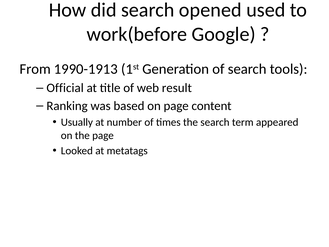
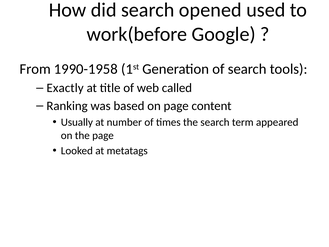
1990-1913: 1990-1913 -> 1990-1958 (86, 69)
Official: Official -> Exactly (65, 88)
result: result -> called (177, 88)
